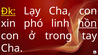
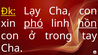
phó underline: none -> present (33, 23)
